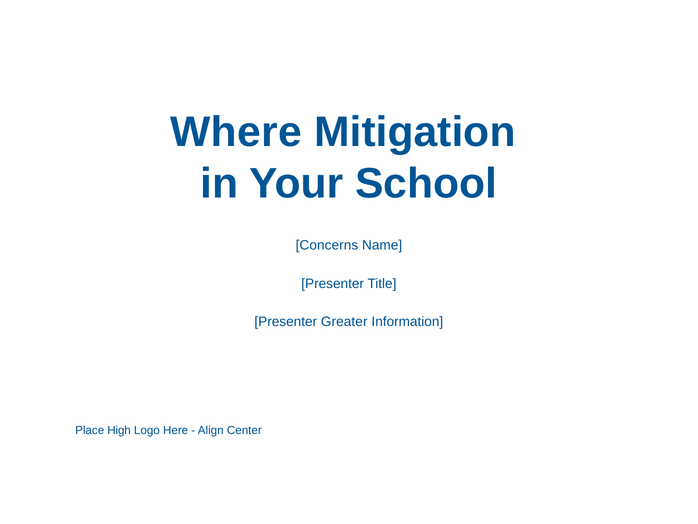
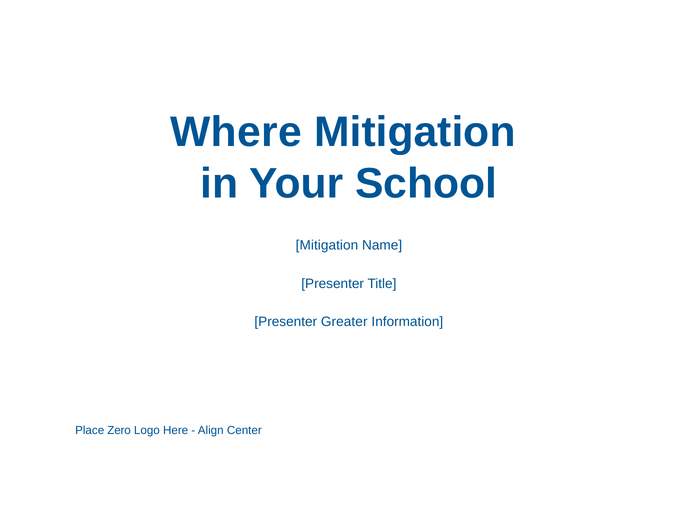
Concerns: Concerns -> Mitigation (327, 245)
High: High -> Zero (119, 430)
